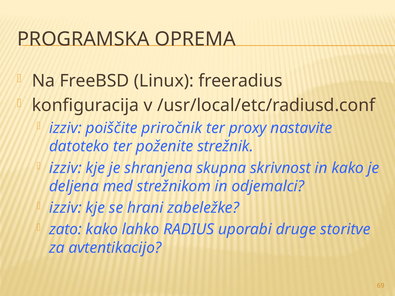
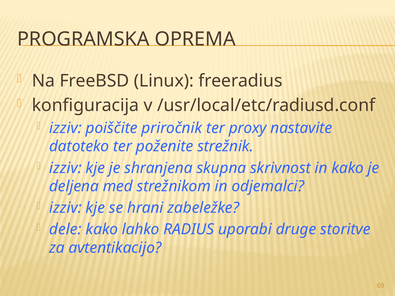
zato: zato -> dele (65, 230)
